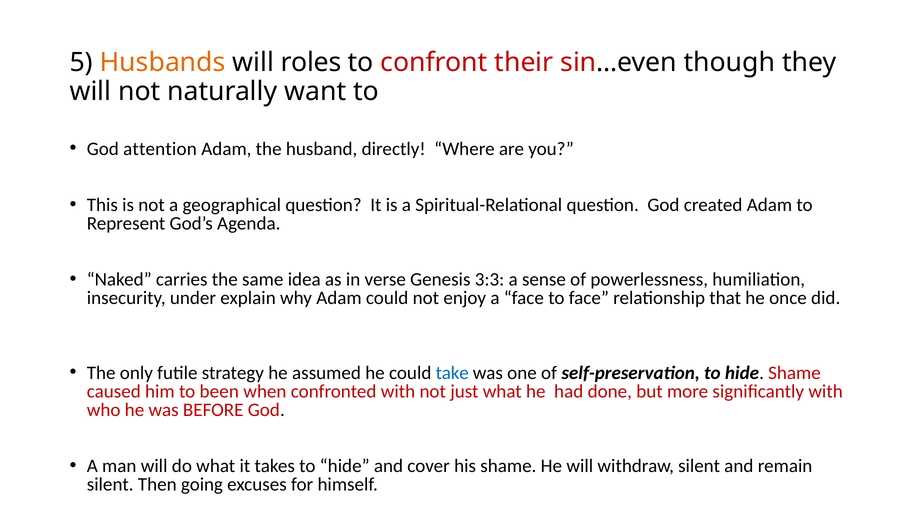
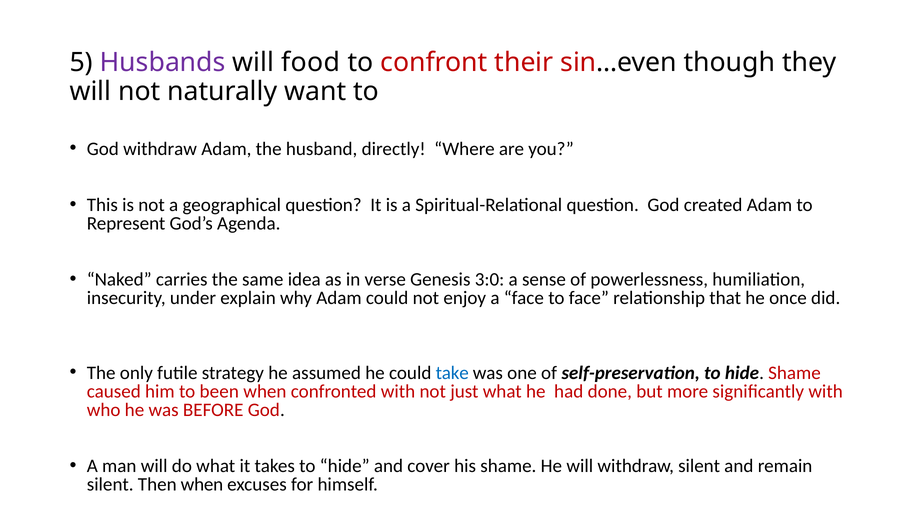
Husbands colour: orange -> purple (163, 62)
roles: roles -> food (311, 62)
God attention: attention -> withdraw (160, 149)
3:3: 3:3 -> 3:0 (490, 280)
Then going: going -> when (202, 485)
